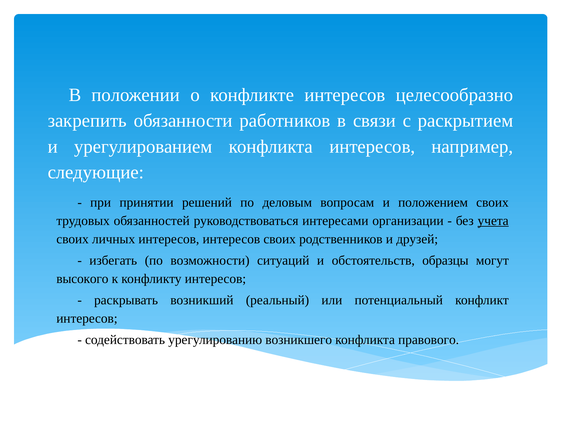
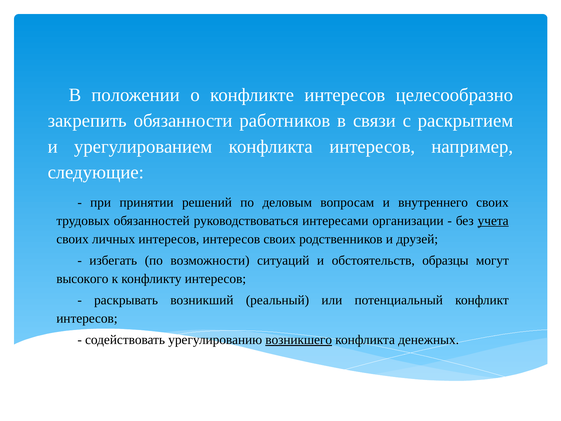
положением: положением -> внутреннего (433, 202)
возникшего underline: none -> present (299, 340)
правового: правового -> денежных (429, 340)
